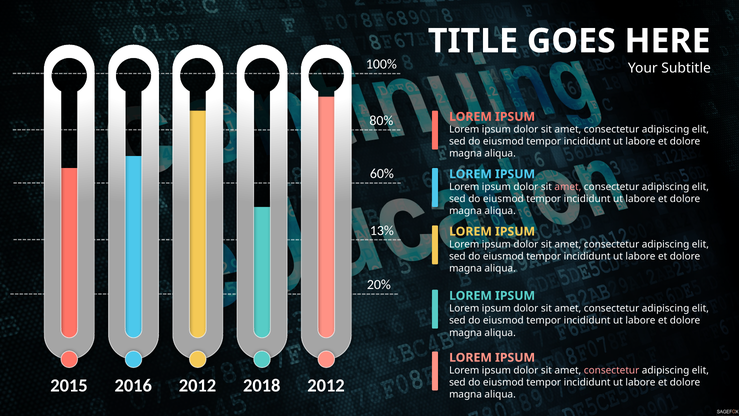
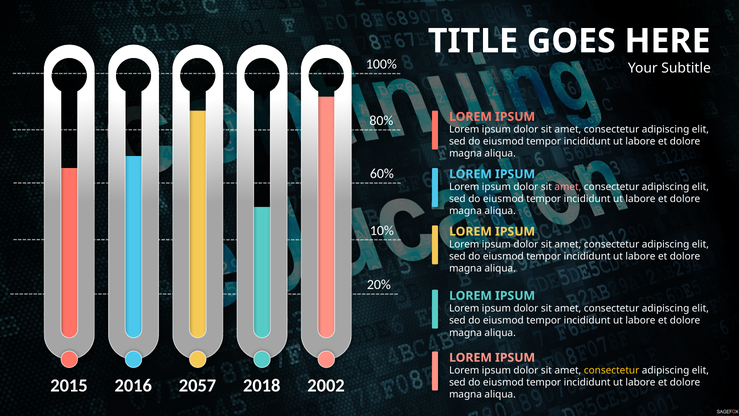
13%: 13% -> 10% (382, 230)
consectetur colour: pink -> yellow (612, 370)
2016 2012: 2012 -> 2057 (198, 386)
2018 2012: 2012 -> 2002 (326, 386)
